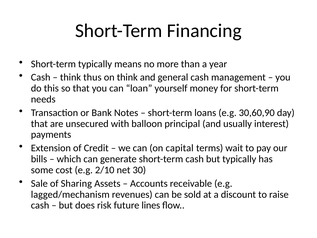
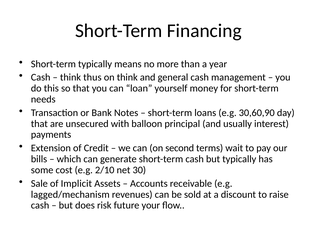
capital: capital -> second (180, 148)
Sharing: Sharing -> Implicit (76, 183)
lines: lines -> your (151, 205)
